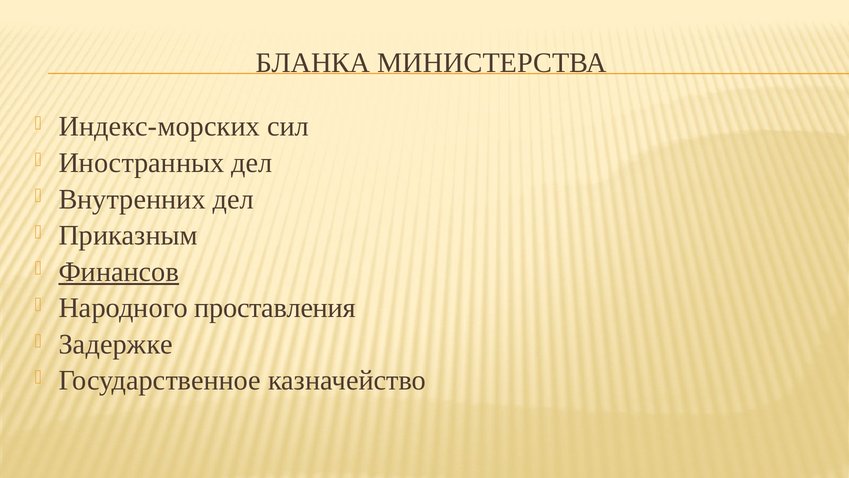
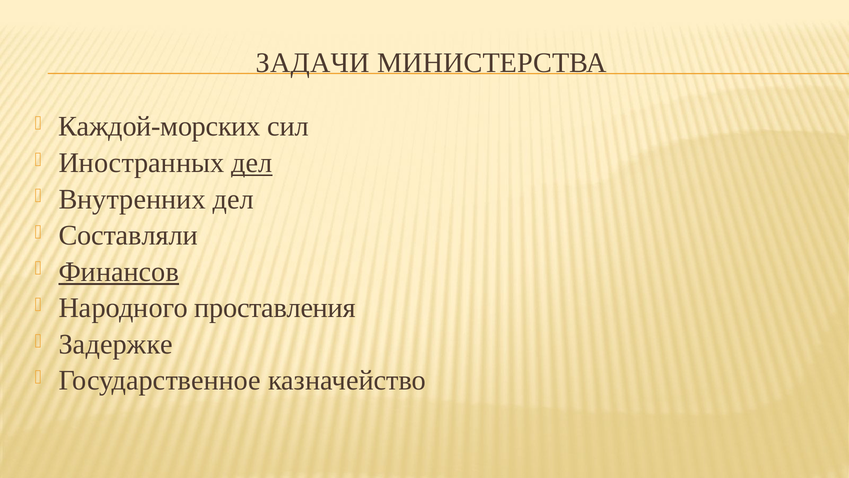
БЛАНКА: БЛАНКА -> ЗАДАЧИ (313, 63)
Индекс-морских: Индекс-морских -> Каждой-морских (159, 127)
дел underline: none -> present (252, 163)
Приказным: Приказным -> Составляли (128, 235)
